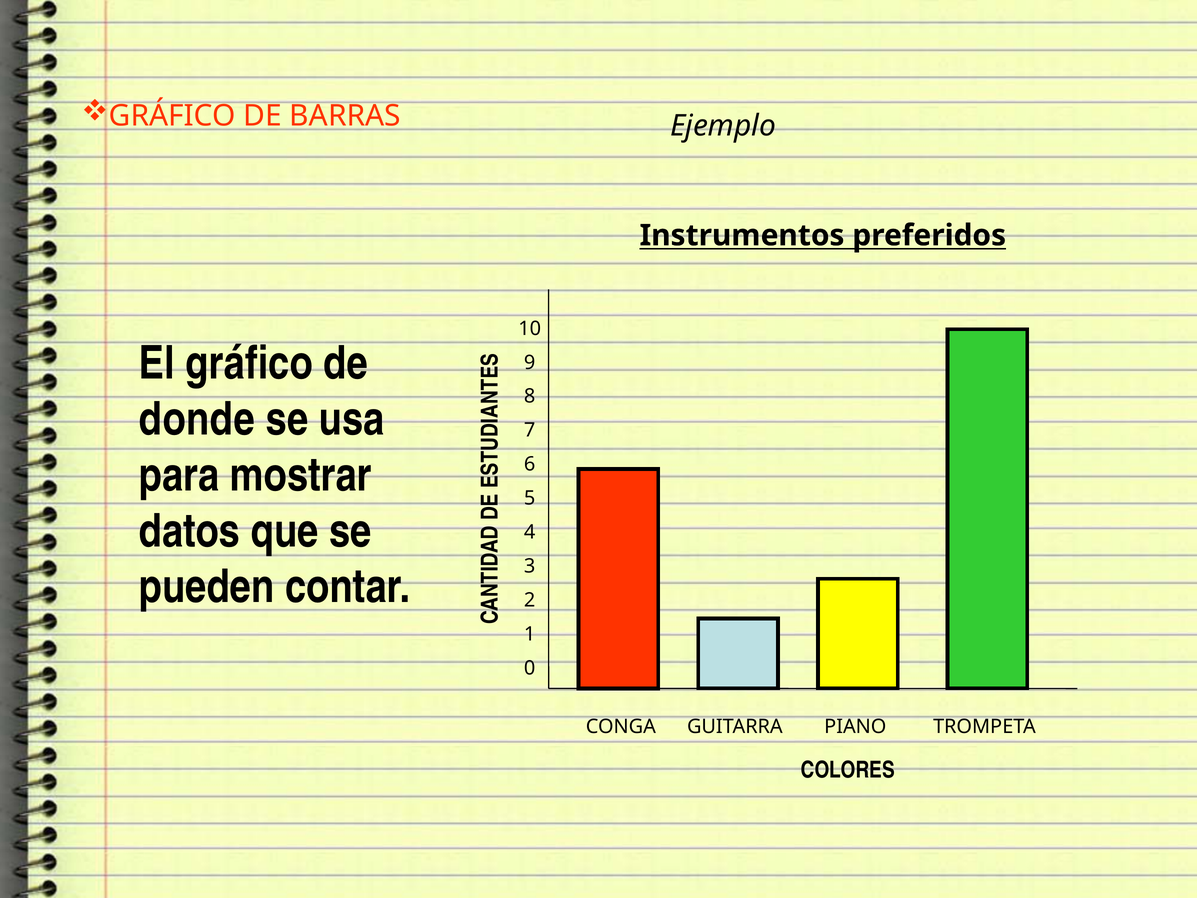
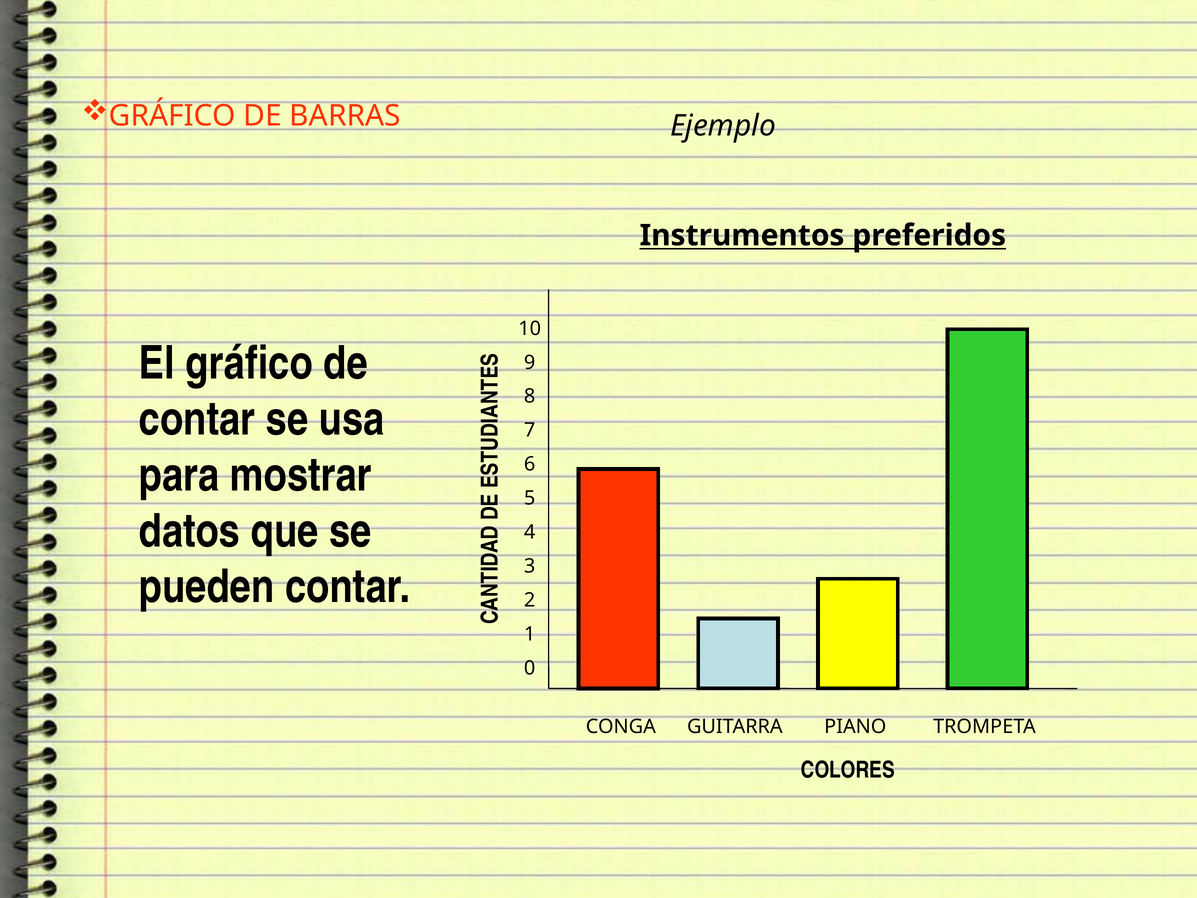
donde: donde -> contar (197, 419)
